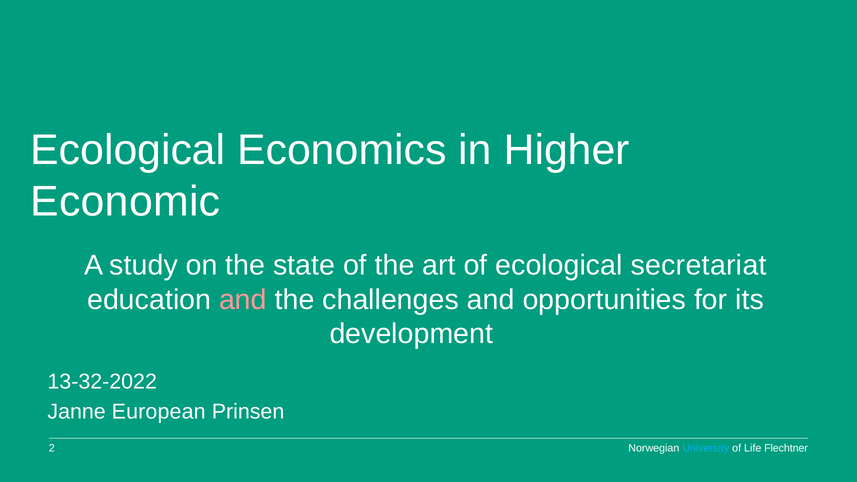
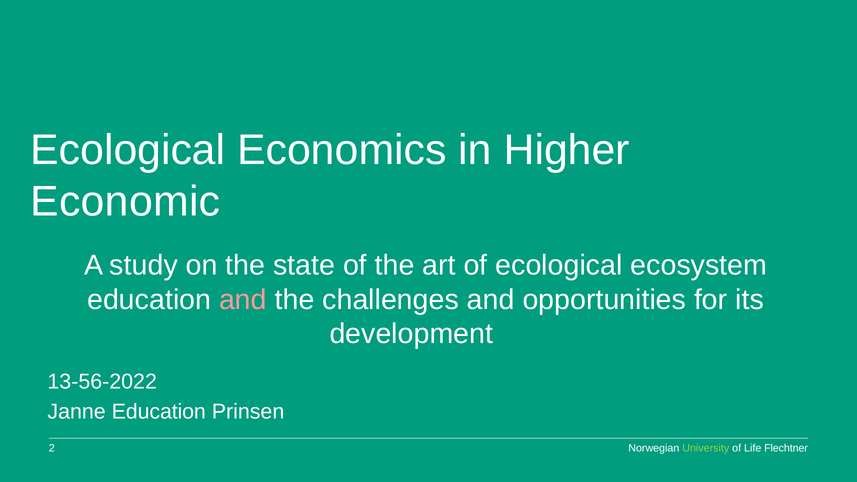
secretariat: secretariat -> ecosystem (699, 265)
13-32-2022: 13-32-2022 -> 13-56-2022 (102, 382)
Janne European: European -> Education (159, 412)
University colour: light blue -> light green (706, 448)
